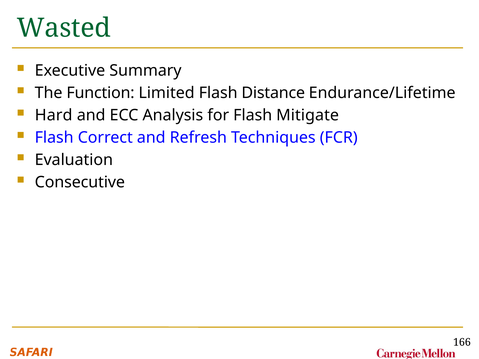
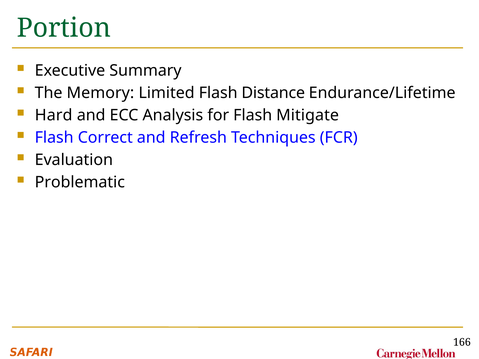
Wasted: Wasted -> Portion (64, 28)
Function: Function -> Memory (100, 93)
Consecutive: Consecutive -> Problematic (80, 182)
